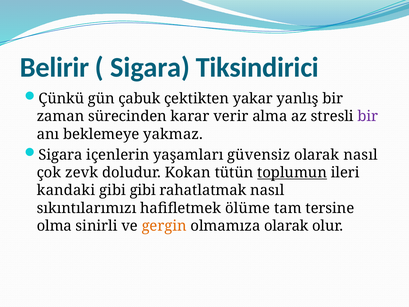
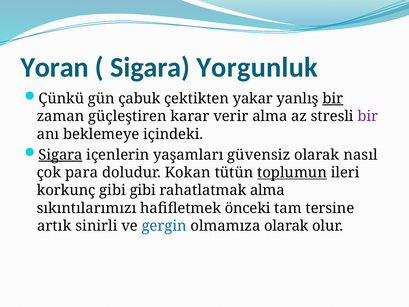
Belirir: Belirir -> Yoran (55, 68)
Tiksindirici: Tiksindirici -> Yorgunluk (257, 68)
bir underline: none -> present (333, 99)
sürecinden: sürecinden -> güçleştiren (127, 116)
yakmaz: yakmaz -> içindeki (173, 134)
Sigara underline: none -> present (61, 155)
zevk: zevk -> para (82, 172)
kandaki: kandaki -> korkunç (66, 190)
rahatlatmak nasıl: nasıl -> alma (267, 190)
ölüme: ölüme -> önceki (248, 208)
olma: olma -> artık (54, 226)
gergin colour: orange -> blue (164, 226)
